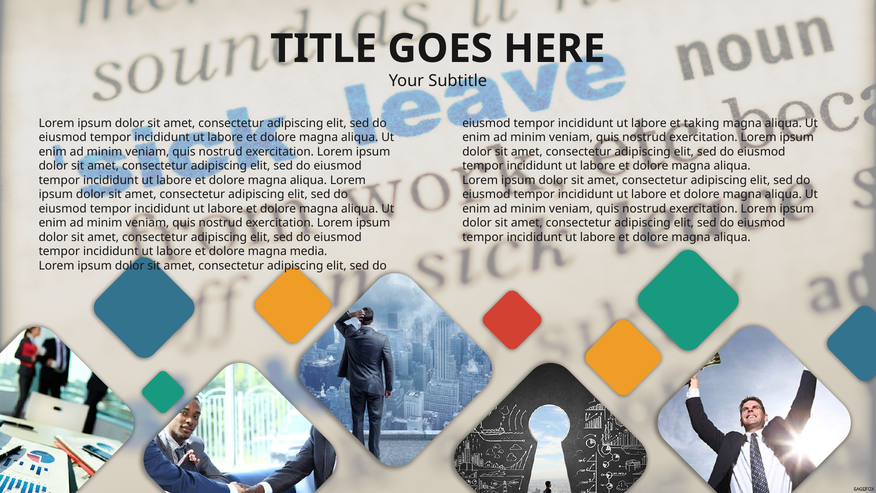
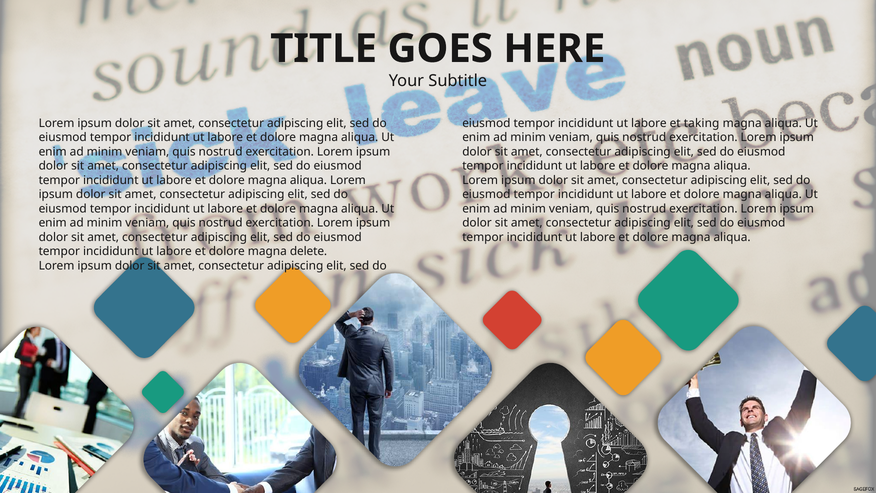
media: media -> delete (309, 251)
